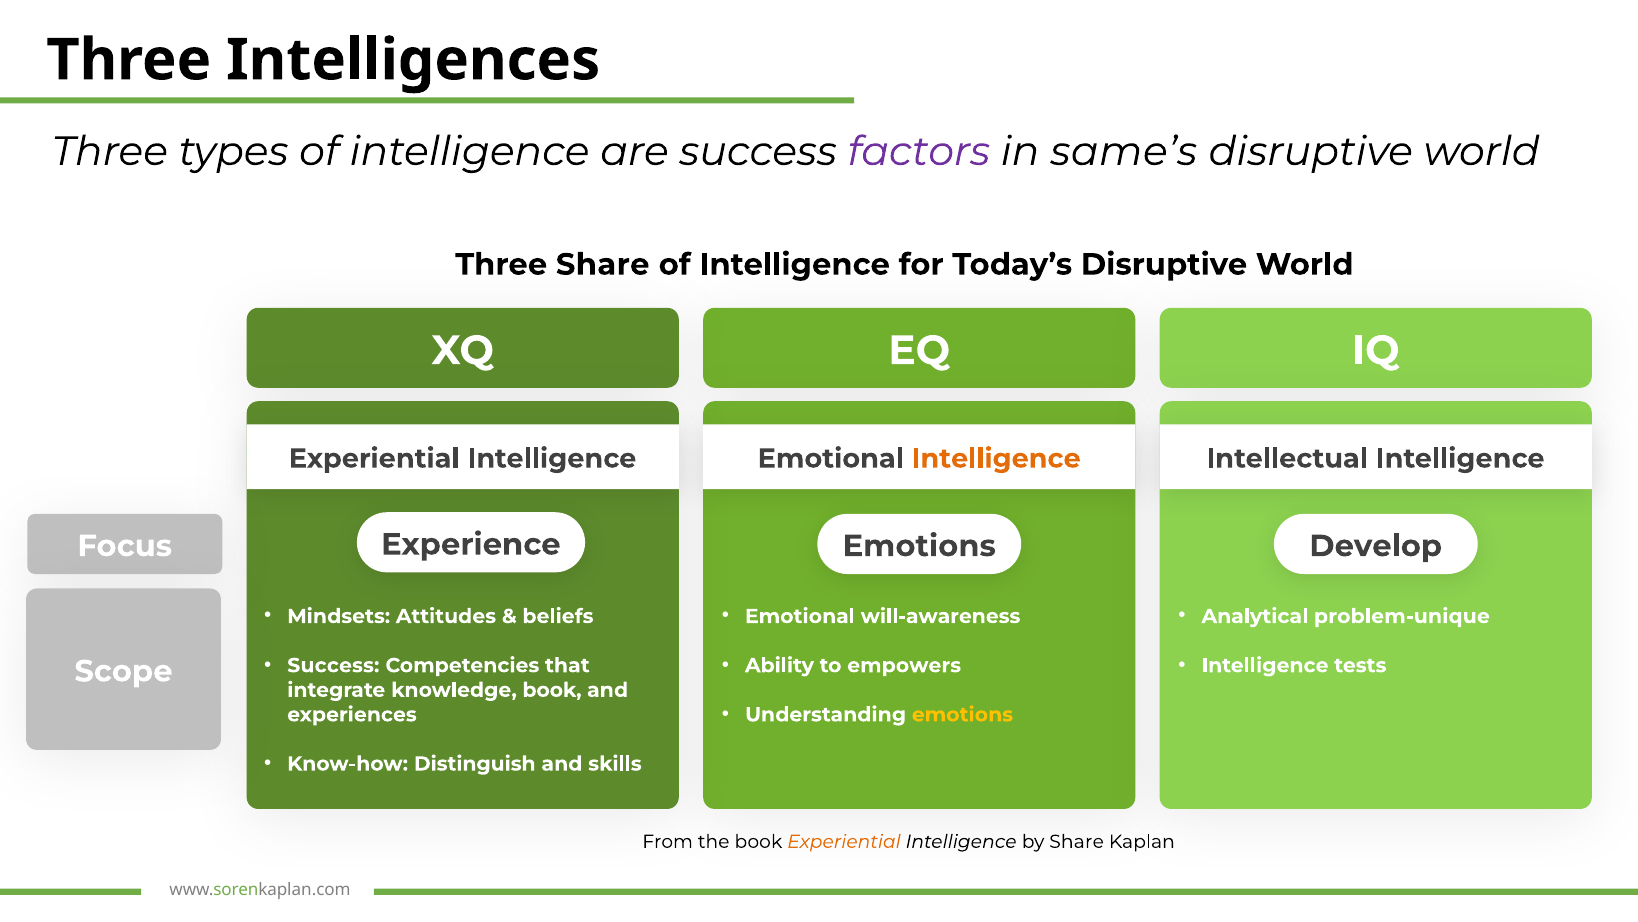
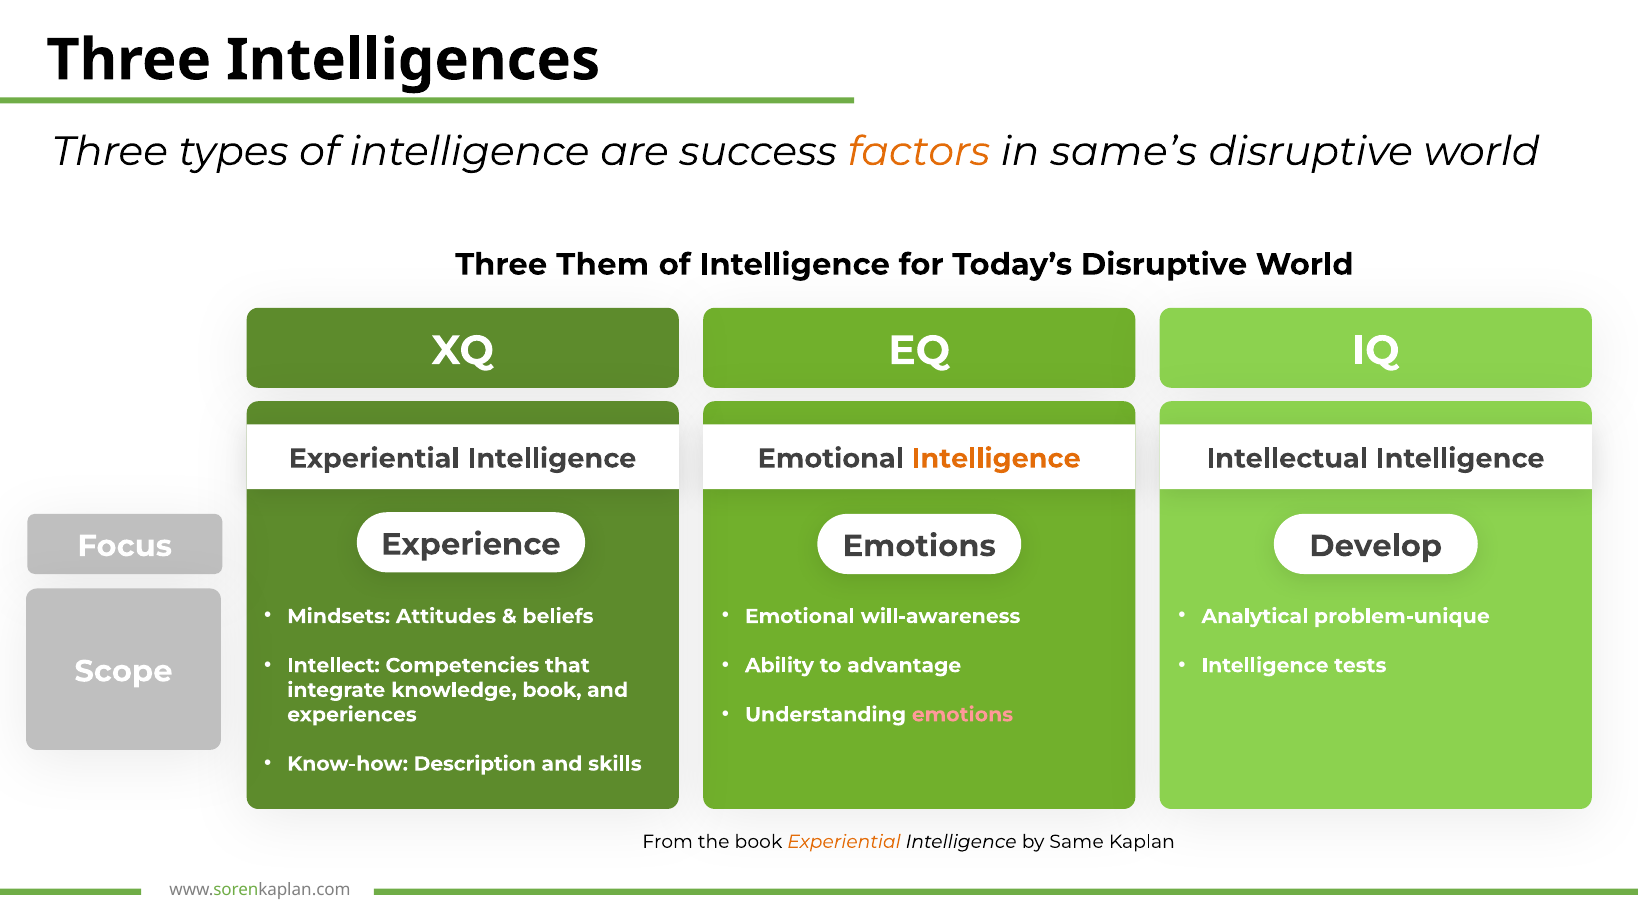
factors colour: purple -> orange (919, 151)
Three Share: Share -> Them (603, 264)
Success: Success -> Intellect (333, 665)
empowers: empowers -> advantage (904, 665)
emotions colour: yellow -> pink (962, 714)
Distinguish: Distinguish -> Description (475, 763)
by Share: Share -> Same (1077, 841)
